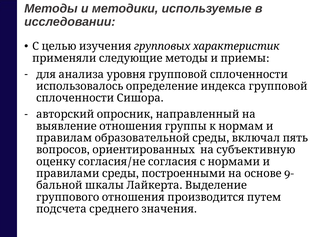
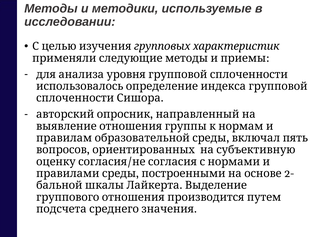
9-: 9- -> 2- (289, 174)
